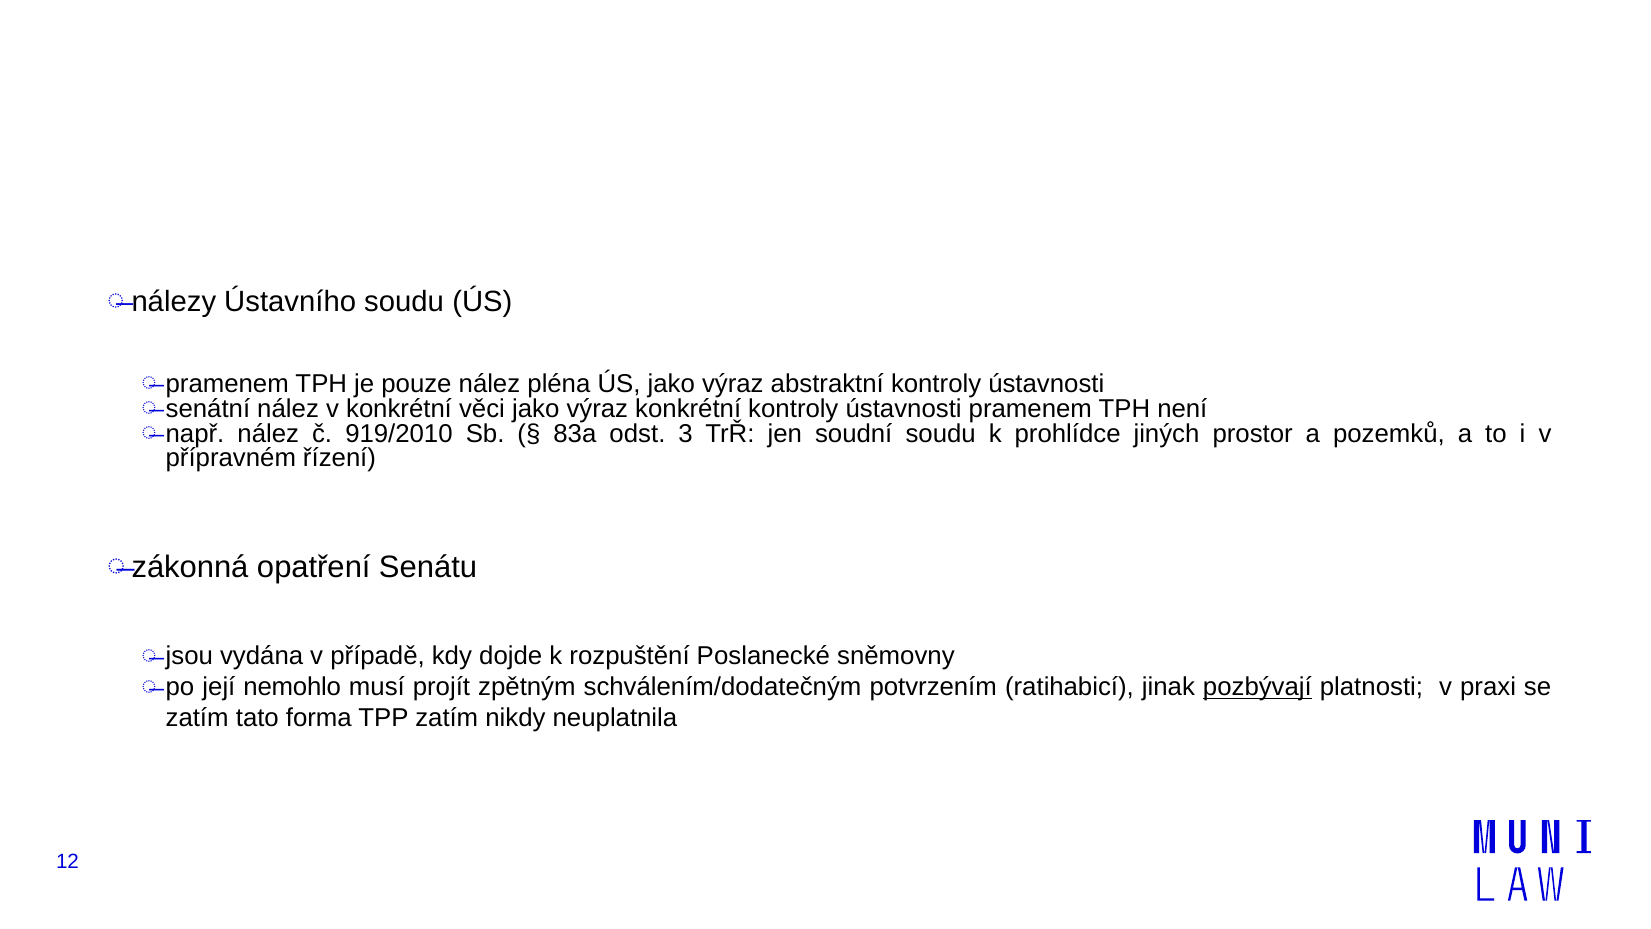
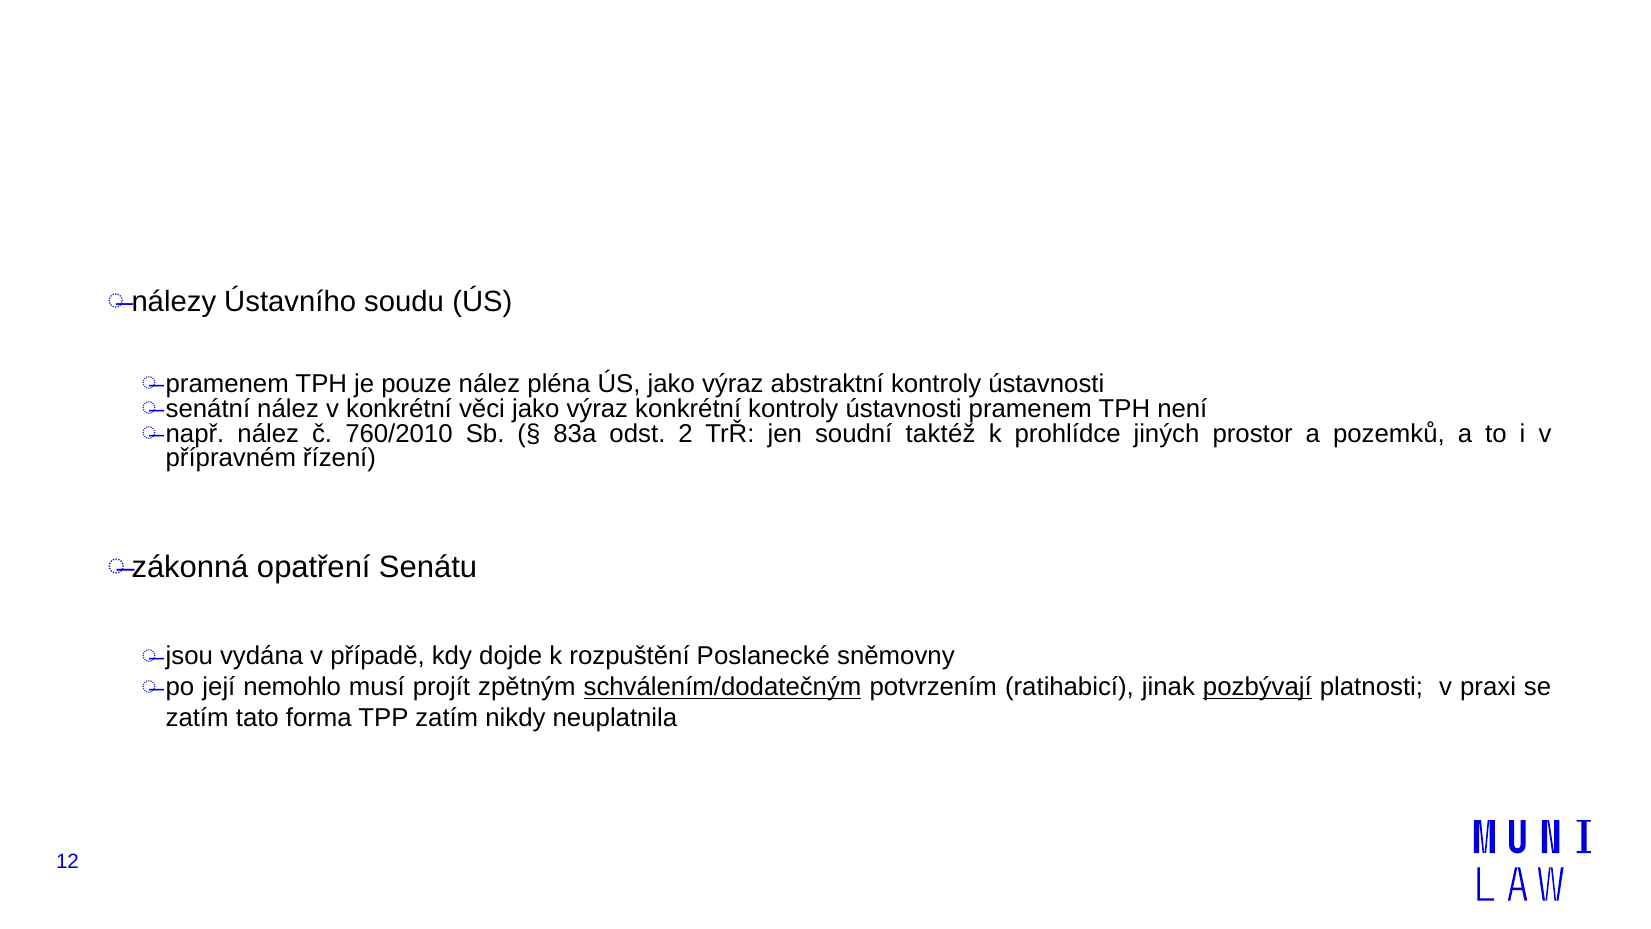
919/2010: 919/2010 -> 760/2010 (399, 433)
3: 3 -> 2 (686, 433)
soudní soudu: soudu -> taktéž (941, 433)
schválením/dodatečným underline: none -> present (723, 687)
